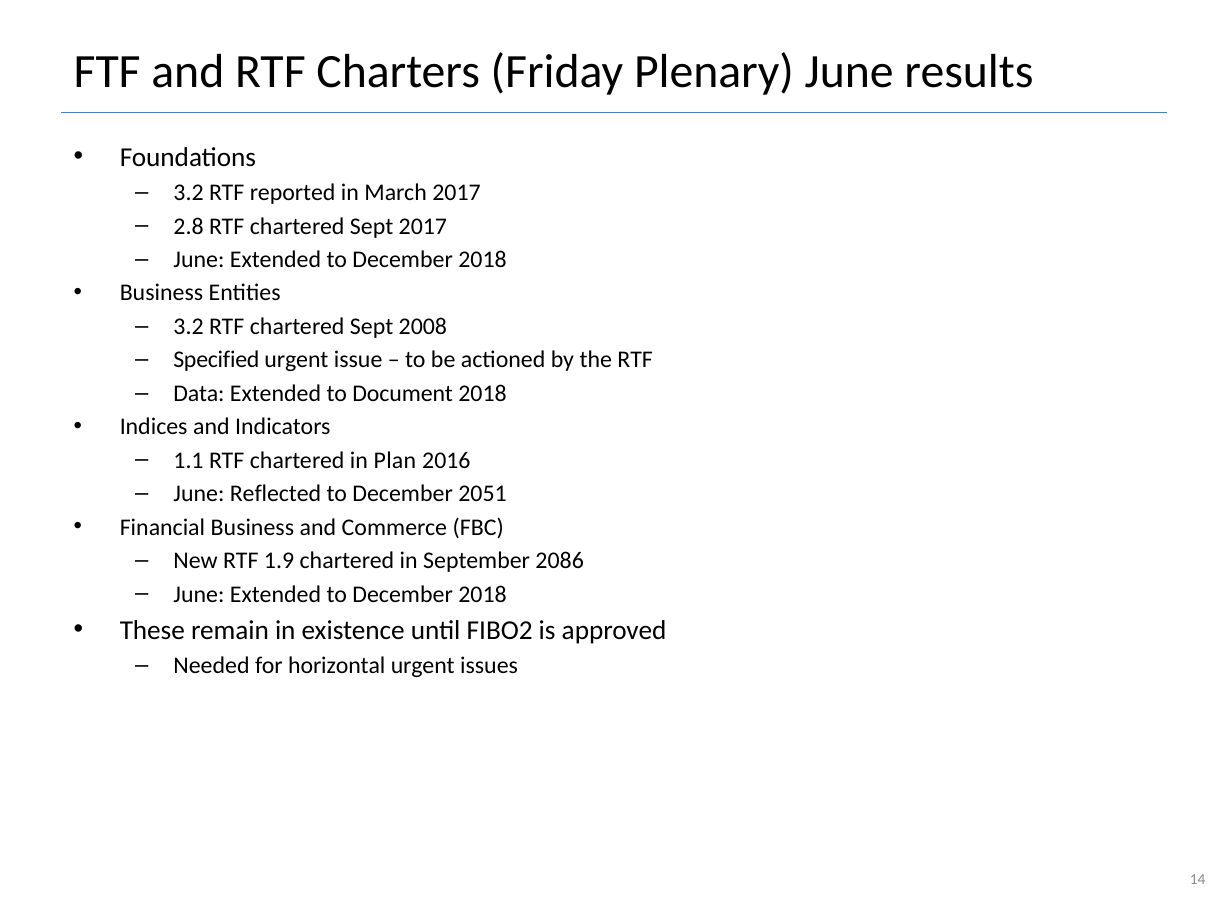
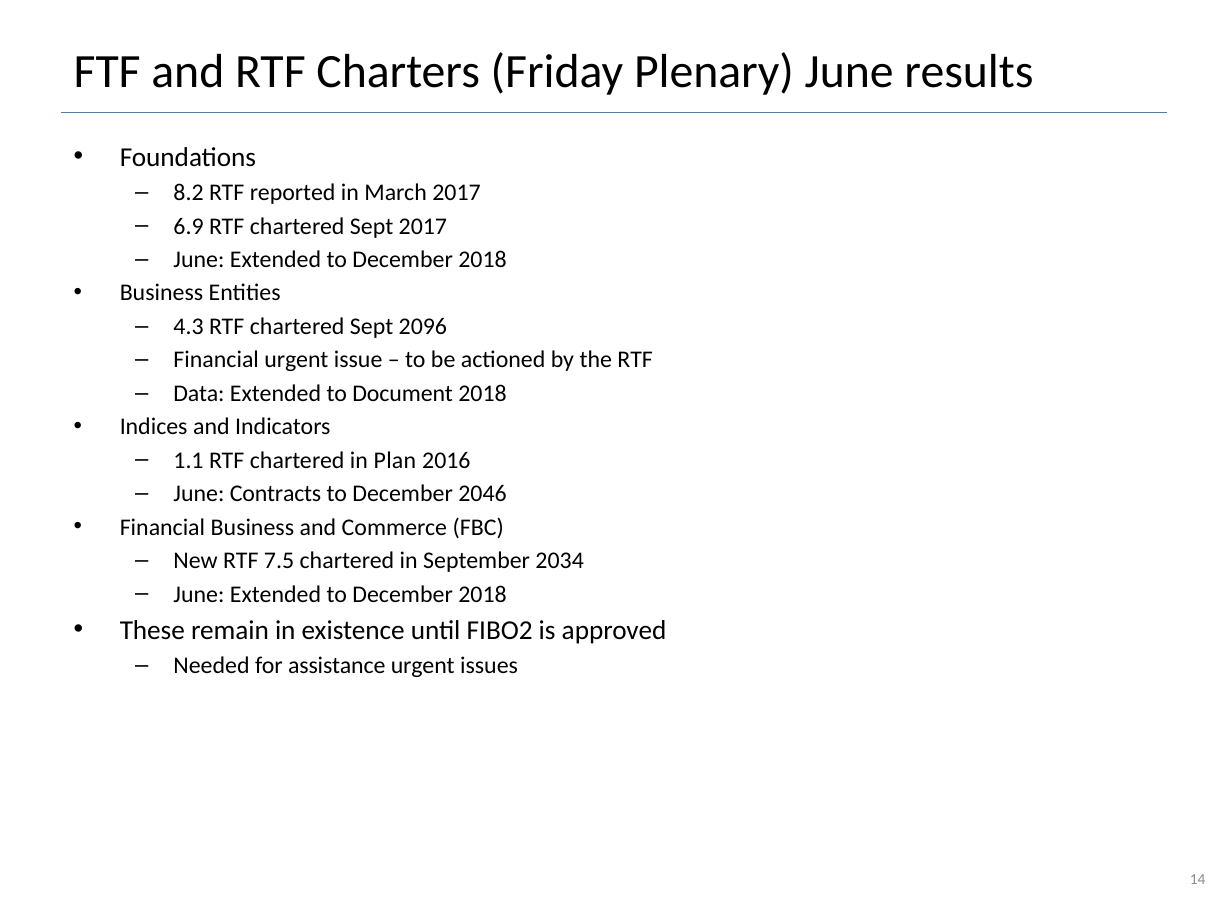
3.2: 3.2 -> 8.2 (189, 193)
2.8: 2.8 -> 6.9 (189, 226)
3.2: 3.2 -> 4.3 (189, 327)
2008: 2008 -> 2096 (423, 327)
Specified: Specified -> Financial (216, 360)
Reflected: Reflected -> Contracts (276, 494)
2051: 2051 -> 2046 (483, 494)
1.9: 1.9 -> 7.5 (279, 561)
2086: 2086 -> 2034 (560, 561)
horizontal: horizontal -> assistance (337, 666)
